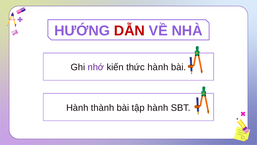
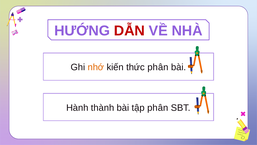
nhớ colour: purple -> orange (96, 67)
thức hành: hành -> phân (158, 67)
tập hành: hành -> phân (158, 107)
